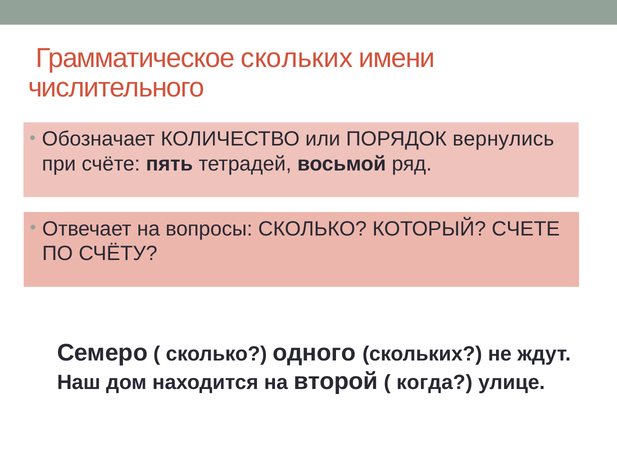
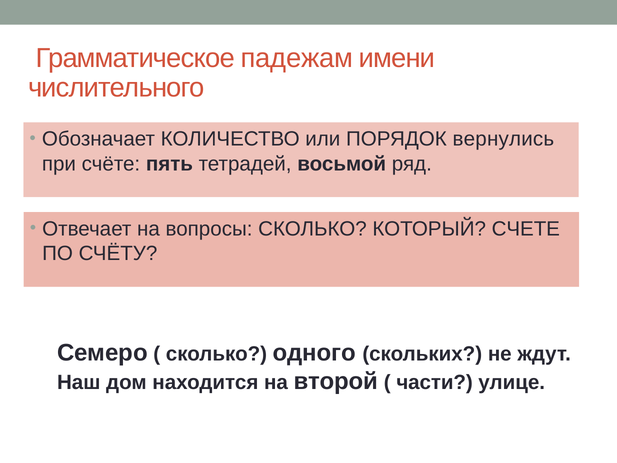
Грамматическое скольких: скольких -> падежам (297, 58)
когда: когда -> части (435, 382)
